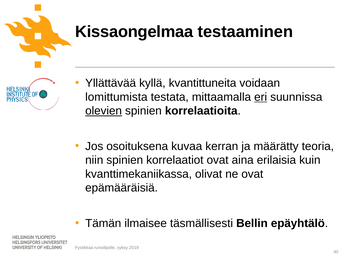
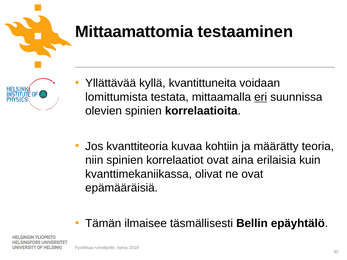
Kissaongelmaa: Kissaongelmaa -> Mittaamattomia (134, 32)
olevien underline: present -> none (104, 111)
osoituksena: osoituksena -> kvanttiteoria (137, 146)
kerran: kerran -> kohtiin (222, 146)
